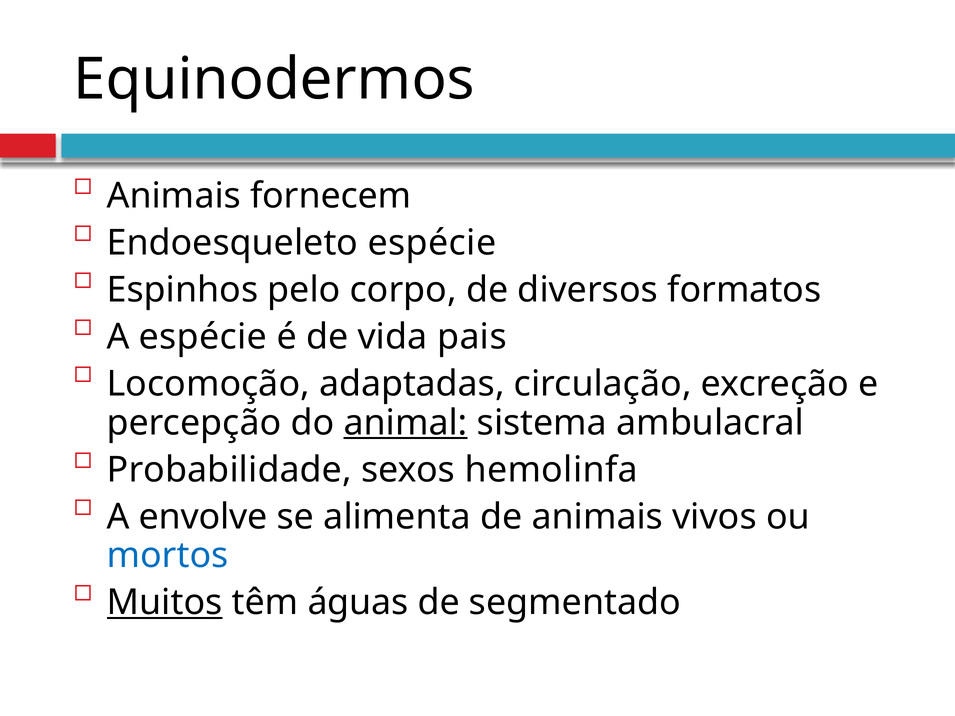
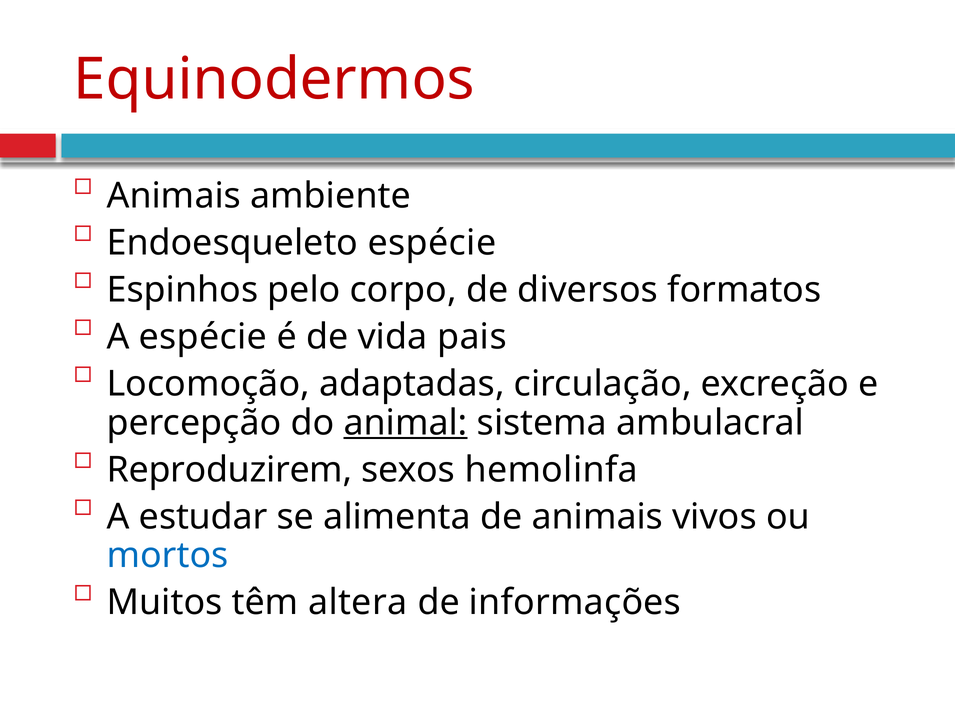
Equinodermos colour: black -> red (274, 80)
fornecem: fornecem -> ambiente (331, 196)
Probabilidade: Probabilidade -> Reproduzirem (230, 470)
envolve: envolve -> estudar (203, 517)
Muitos underline: present -> none (165, 603)
águas: águas -> altera (358, 603)
segmentado: segmentado -> informações (575, 603)
